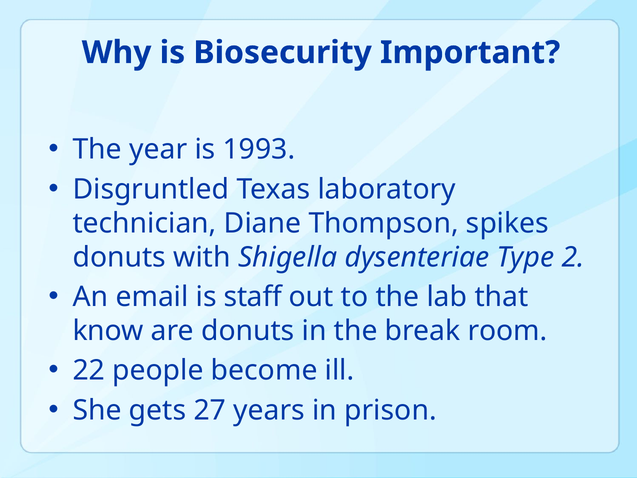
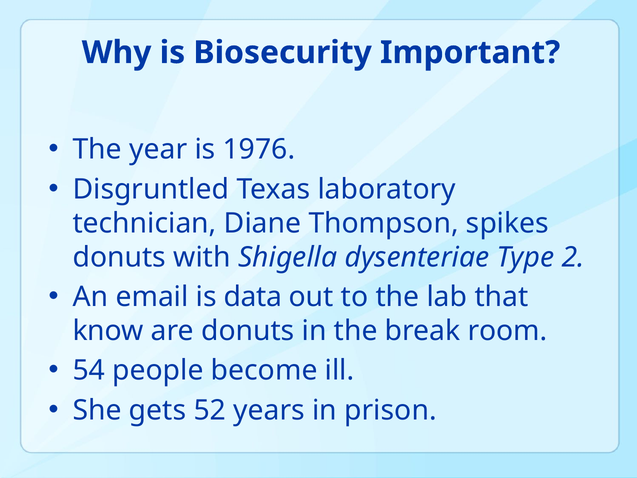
1993: 1993 -> 1976 (259, 150)
staff: staff -> data (253, 297)
22: 22 -> 54 (89, 370)
27: 27 -> 52 (210, 410)
